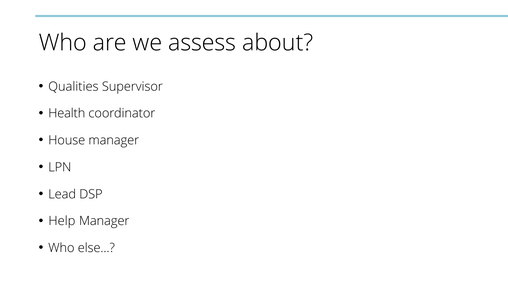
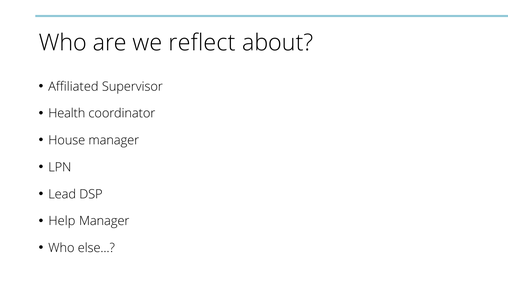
assess: assess -> reflect (202, 43)
Qualities: Qualities -> Affiliated (73, 86)
